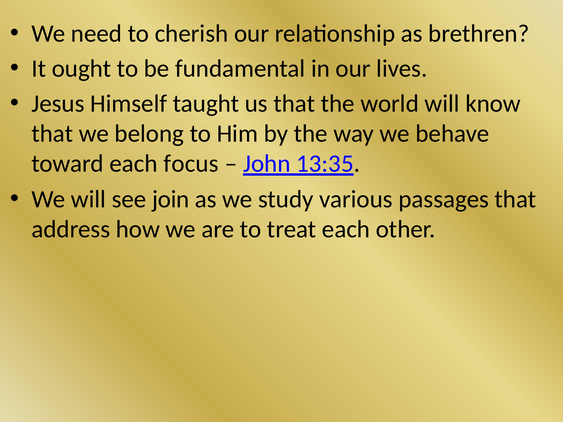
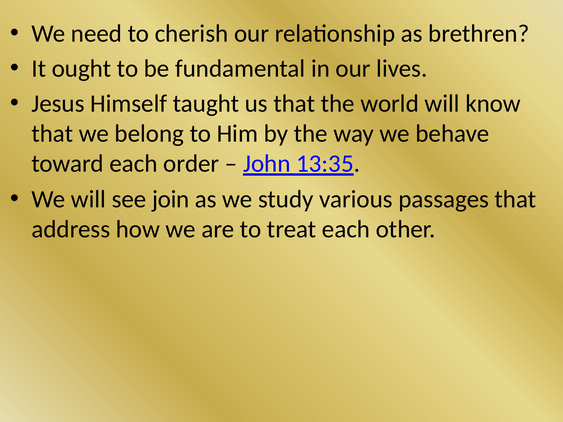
focus: focus -> order (191, 164)
